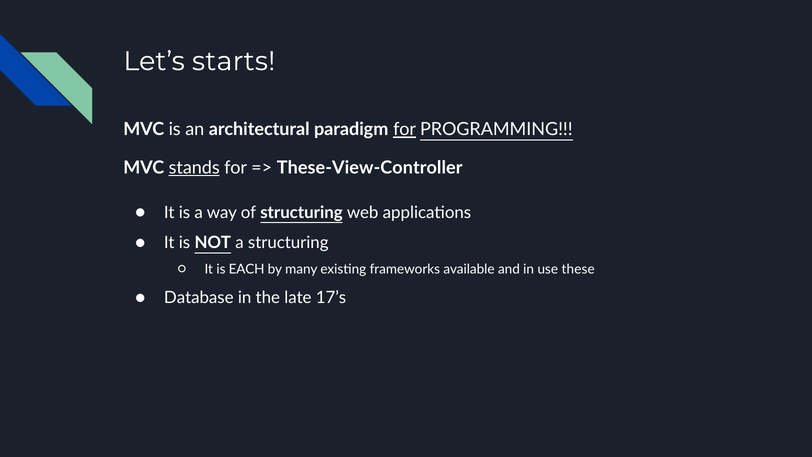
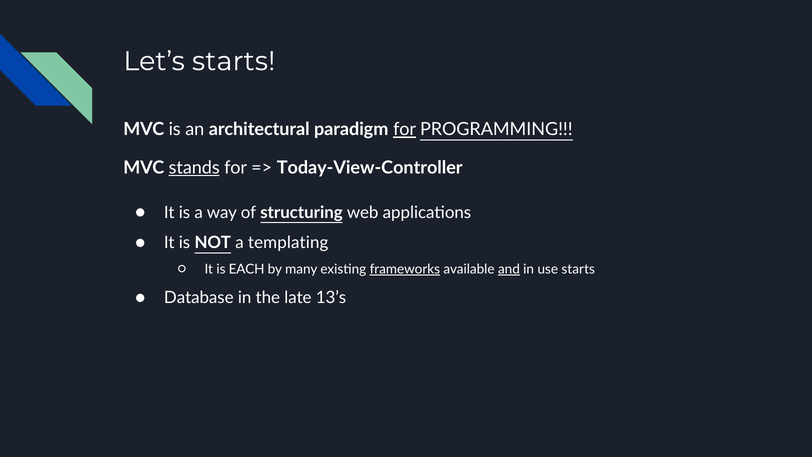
These-View-Controller: These-View-Controller -> Today-View-Controller (370, 168)
a structuring: structuring -> templating (288, 243)
frameworks underline: none -> present (405, 269)
and underline: none -> present (509, 269)
use these: these -> starts (578, 269)
17’s: 17’s -> 13’s (331, 298)
